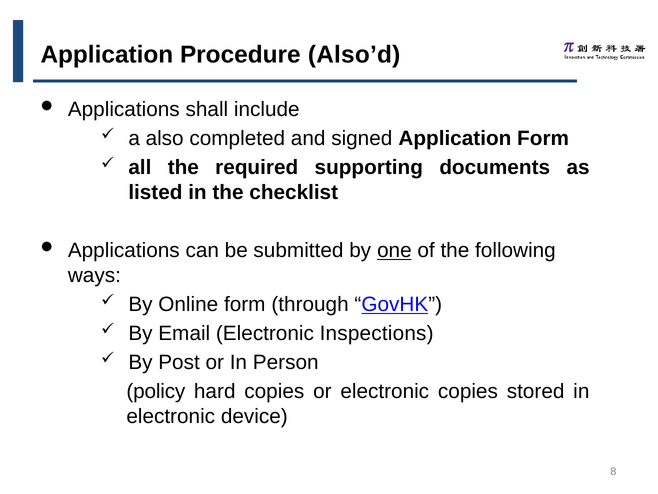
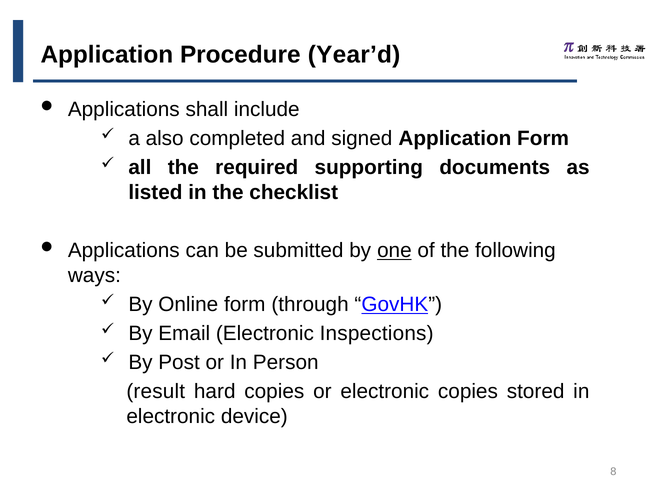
Also’d: Also’d -> Year’d (354, 54)
policy: policy -> result (156, 391)
